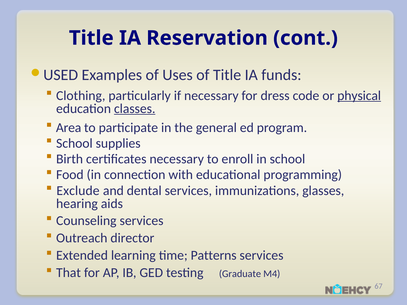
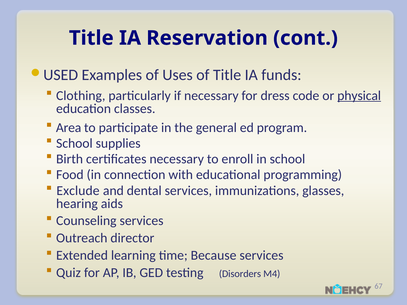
classes underline: present -> none (135, 109)
Patterns: Patterns -> Because (214, 256)
That: That -> Quiz (69, 273)
Graduate: Graduate -> Disorders (240, 274)
